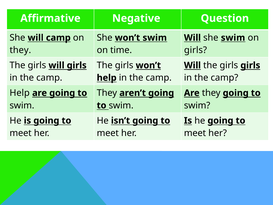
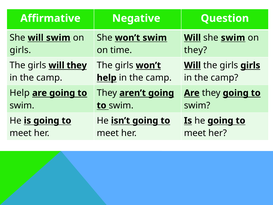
will camp: camp -> swim (58, 38)
they: they -> girls (20, 50)
girls: girls -> they (196, 50)
will girls: girls -> they (77, 65)
